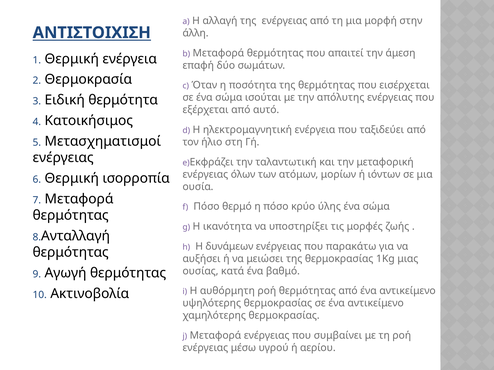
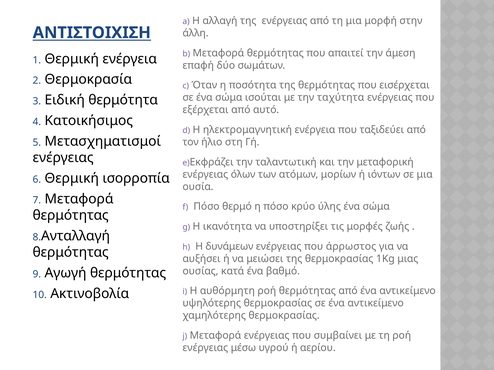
απόλυτης: απόλυτης -> ταχύτητα (341, 98)
παρακάτω: παρακάτω -> άρρωστος (351, 247)
